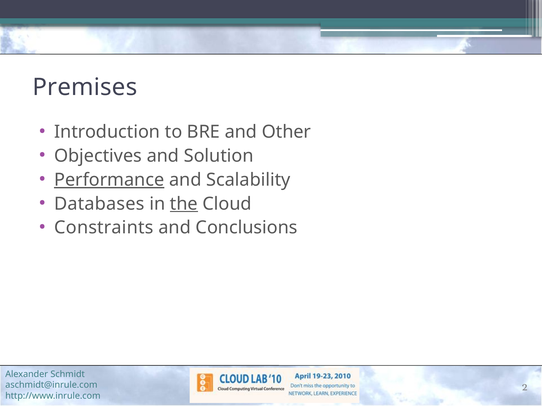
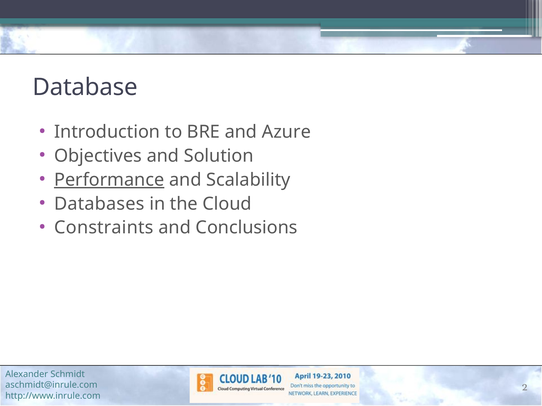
Premises: Premises -> Database (85, 87)
Other: Other -> Azure (286, 132)
the underline: present -> none (184, 204)
